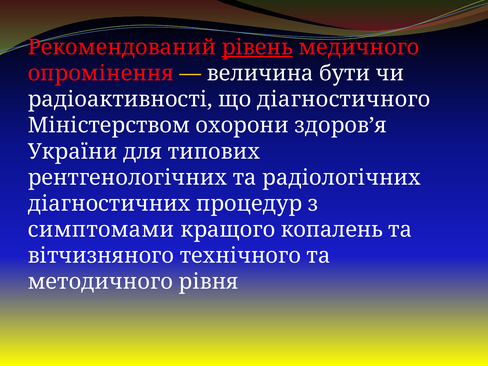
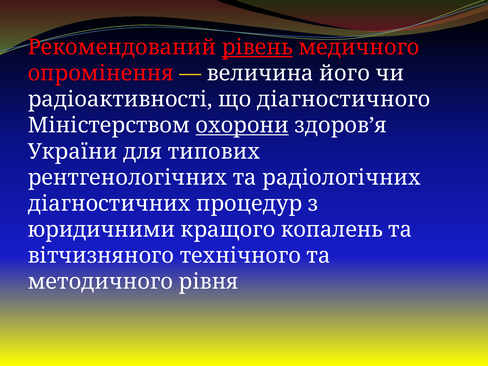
бути: бути -> його (345, 73)
охорони underline: none -> present (242, 126)
симптомами: симптомами -> юридичними (101, 230)
